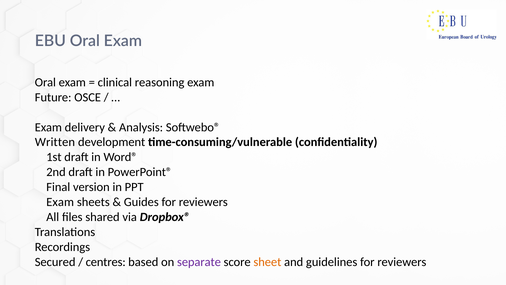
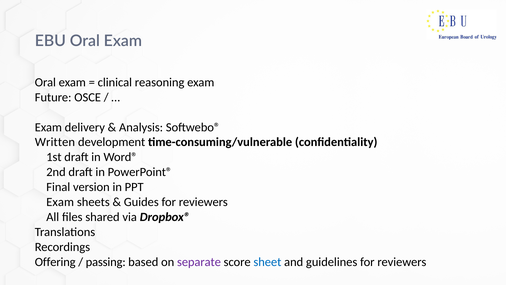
Secured: Secured -> Offering (55, 262)
centres: centres -> passing (106, 262)
sheet colour: orange -> blue (267, 262)
